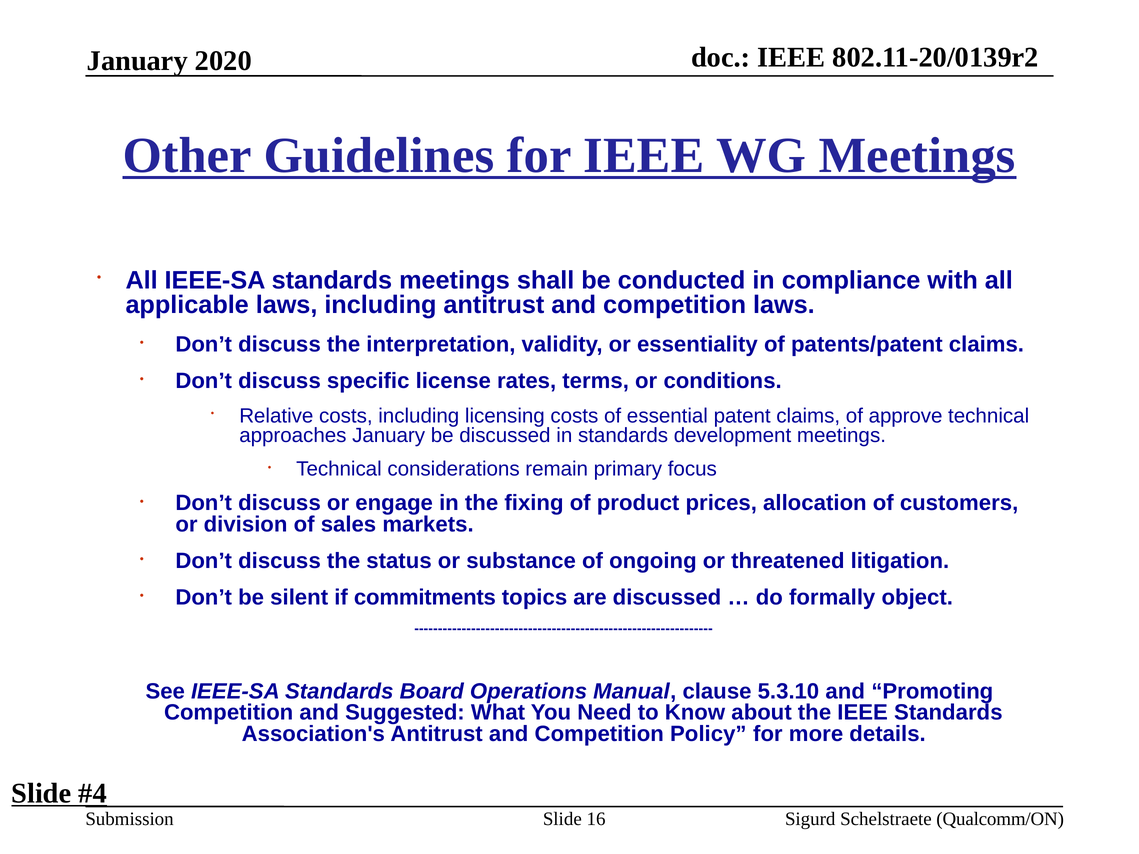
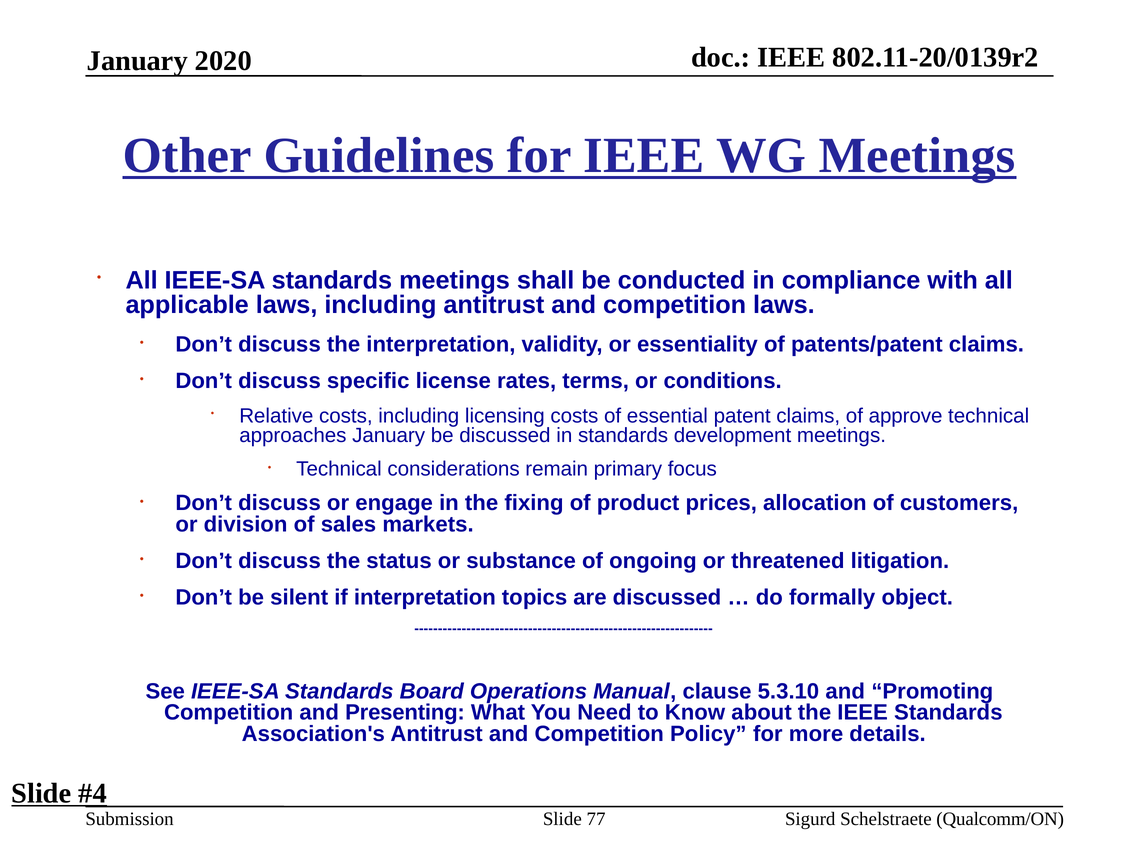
if commitments: commitments -> interpretation (425, 597)
Suggested: Suggested -> Presenting (405, 713)
16: 16 -> 77 (596, 819)
